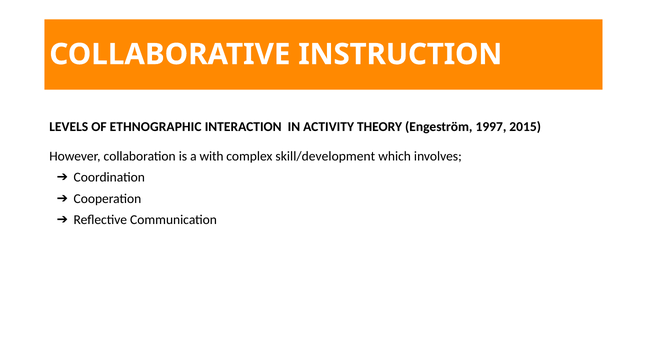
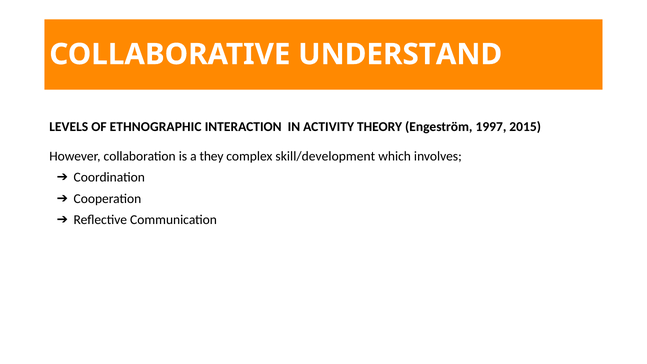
INSTRUCTION: INSTRUCTION -> UNDERSTAND (400, 54)
with: with -> they (212, 156)
